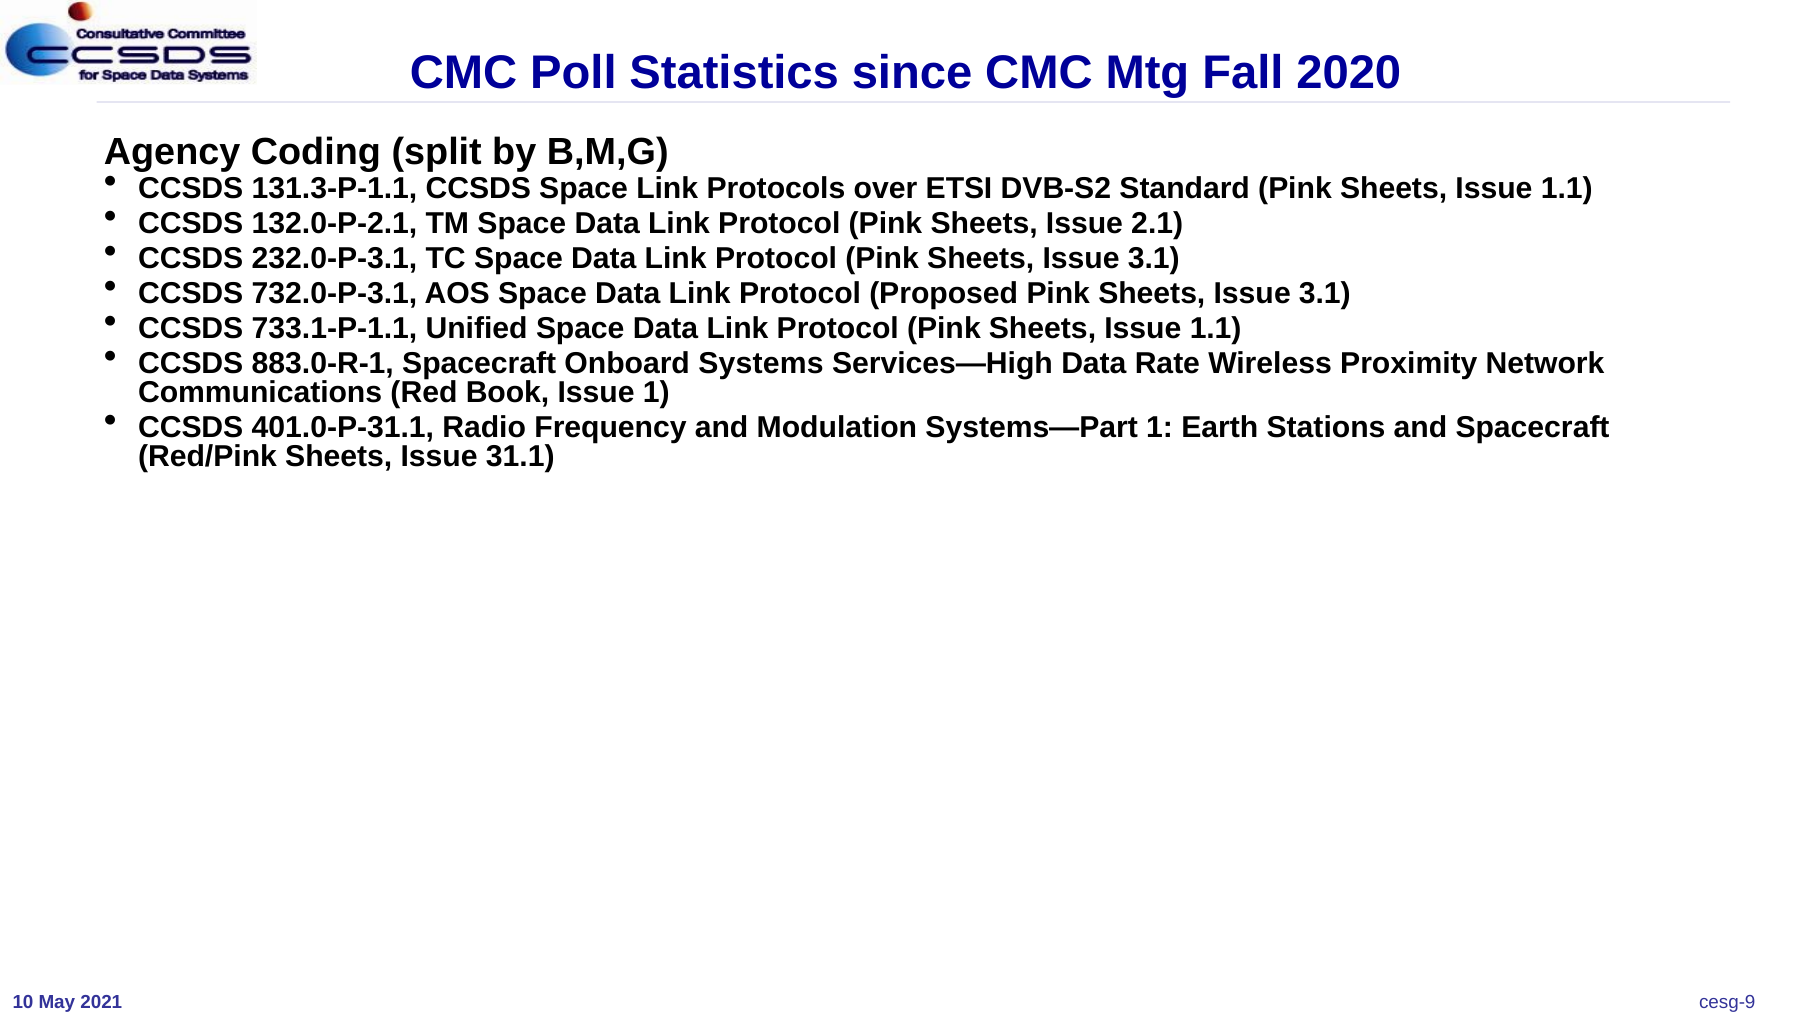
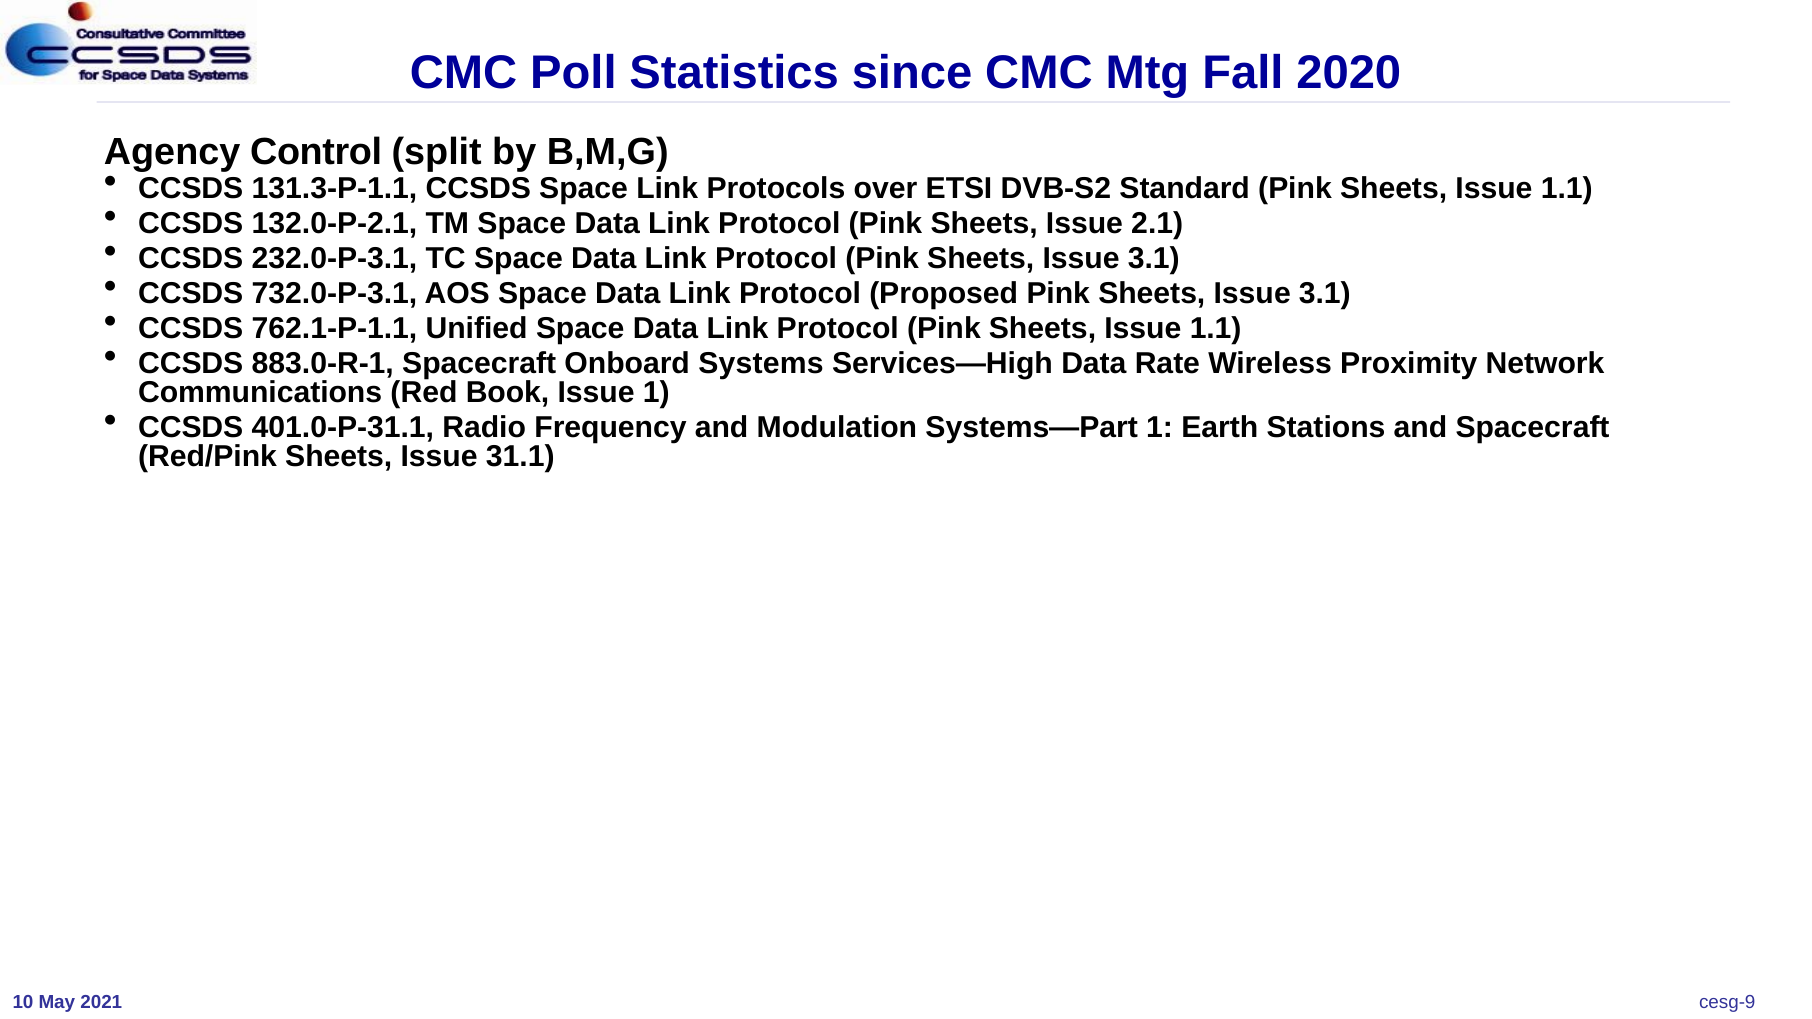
Coding: Coding -> Control (316, 152)
733.1-P-1.1: 733.1-P-1.1 -> 762.1-P-1.1 (335, 328)
